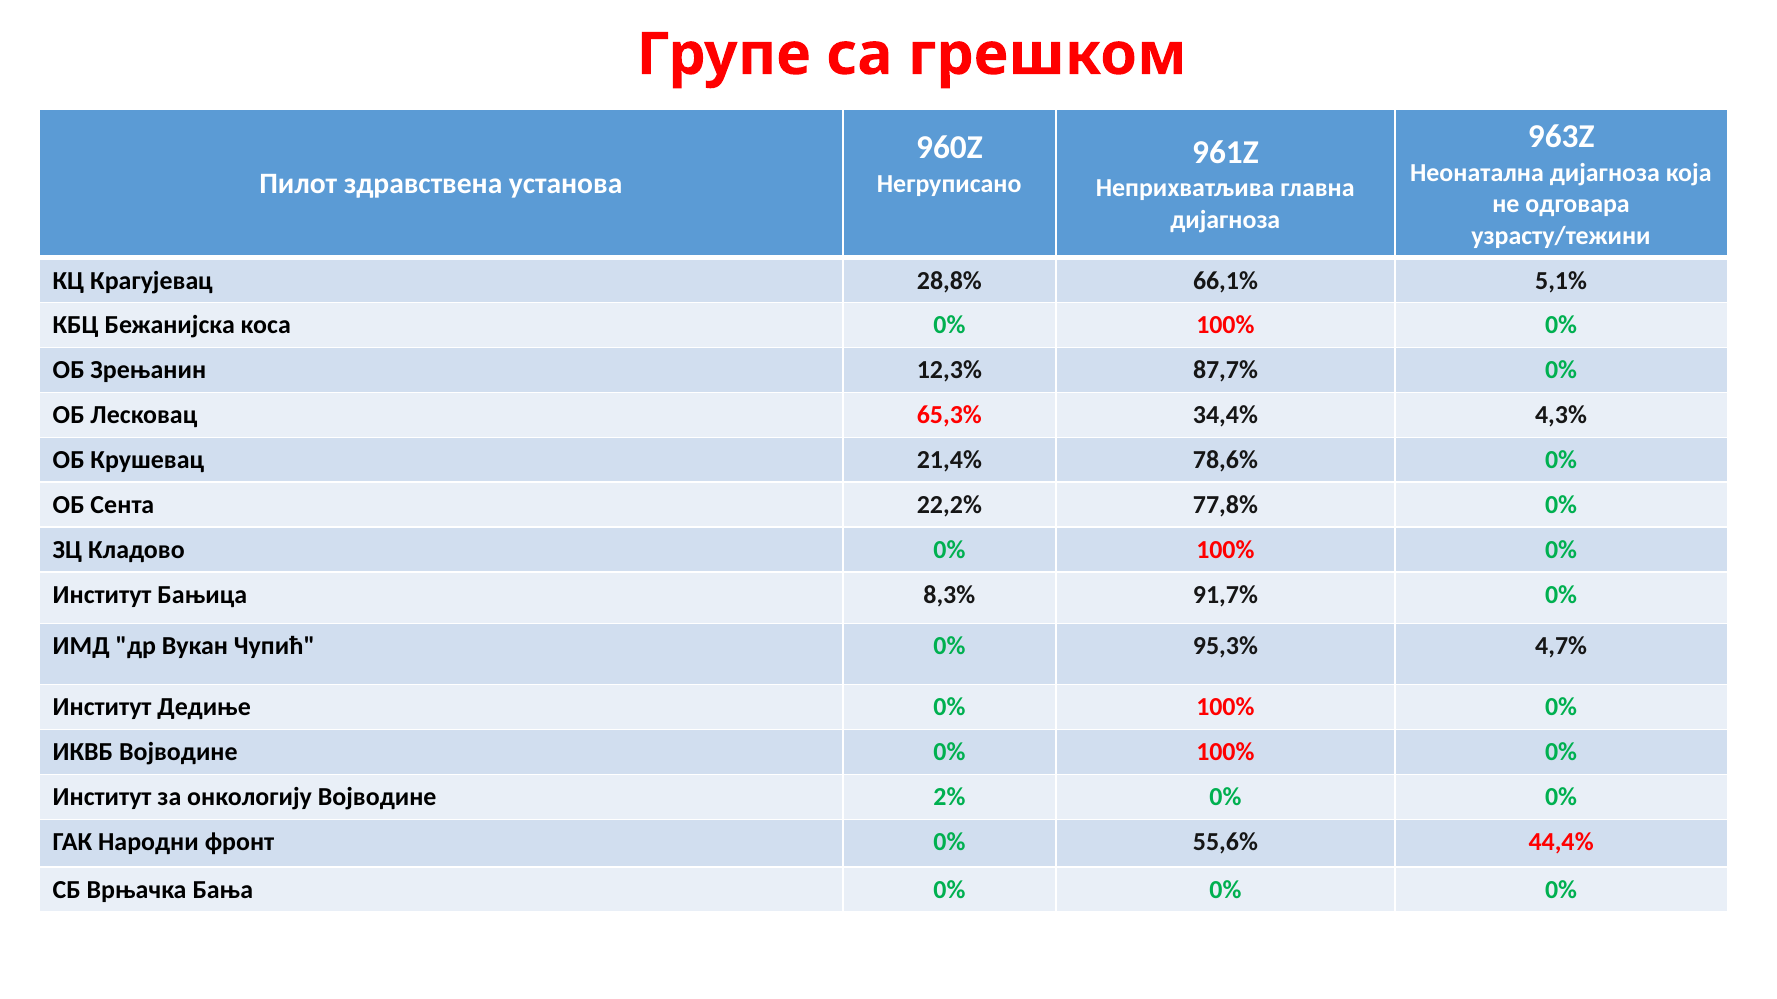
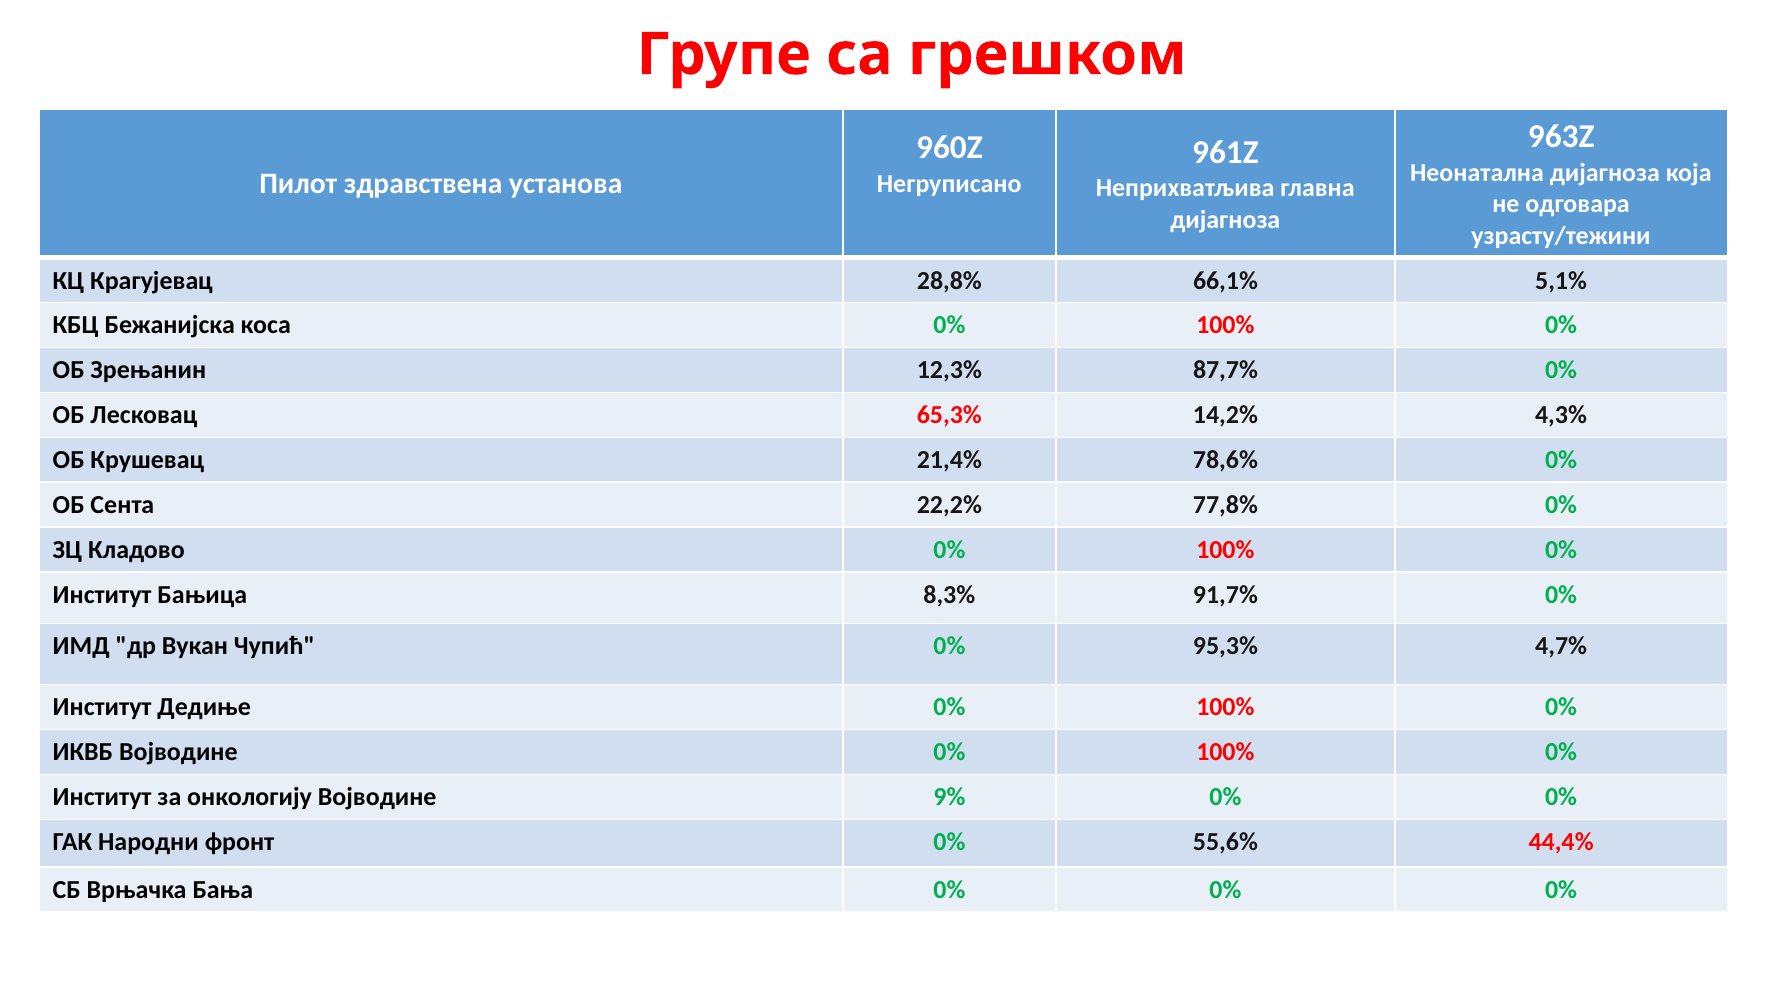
34,4%: 34,4% -> 14,2% (1225, 415)
2%: 2% -> 9% (949, 798)
